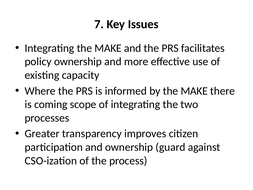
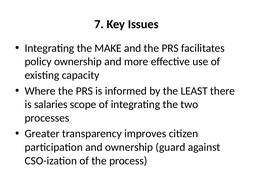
by the MAKE: MAKE -> LEAST (194, 91)
coming: coming -> salaries (51, 104)
